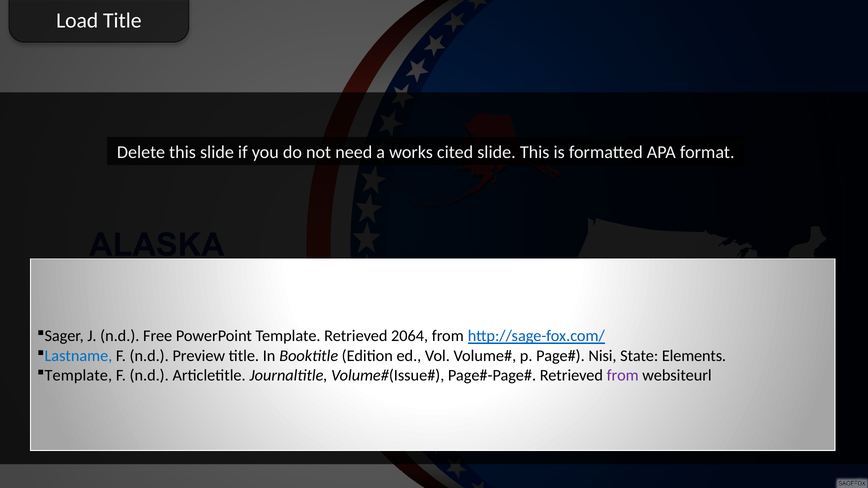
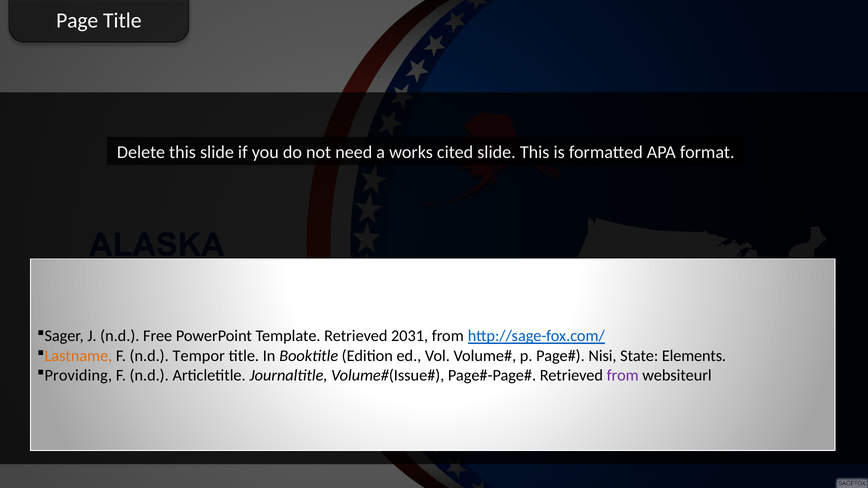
Load: Load -> Page (77, 20)
2064: 2064 -> 2031 (410, 336)
Lastname colour: blue -> orange (78, 356)
Preview: Preview -> Tempor (199, 356)
Template: Template -> Providing (78, 376)
